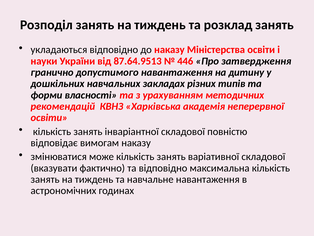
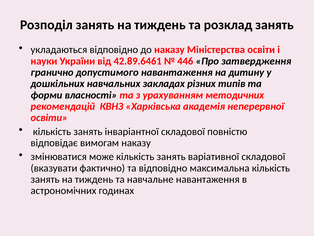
87.64.9513: 87.64.9513 -> 42.89.6461 (138, 61)
